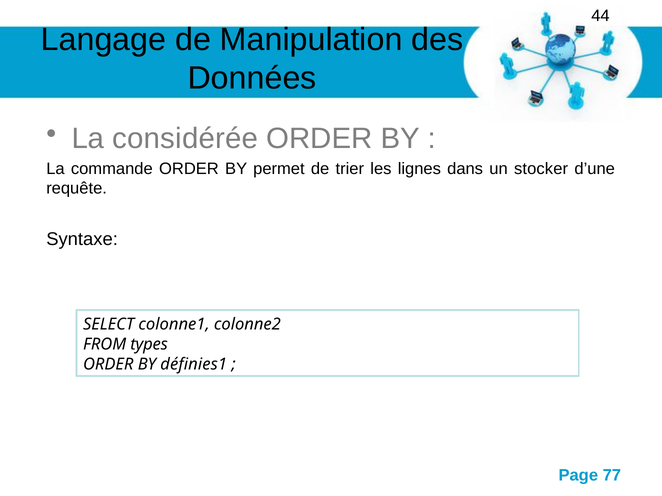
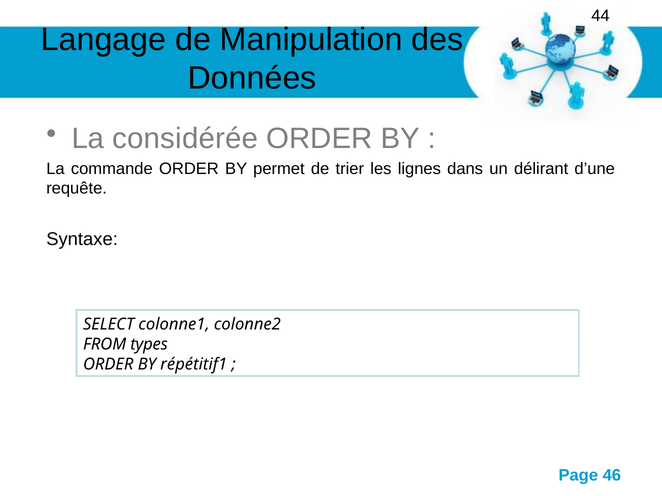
stocker: stocker -> délirant (541, 169)
définies1: définies1 -> répétitif1 (194, 364)
77: 77 -> 46 (612, 476)
